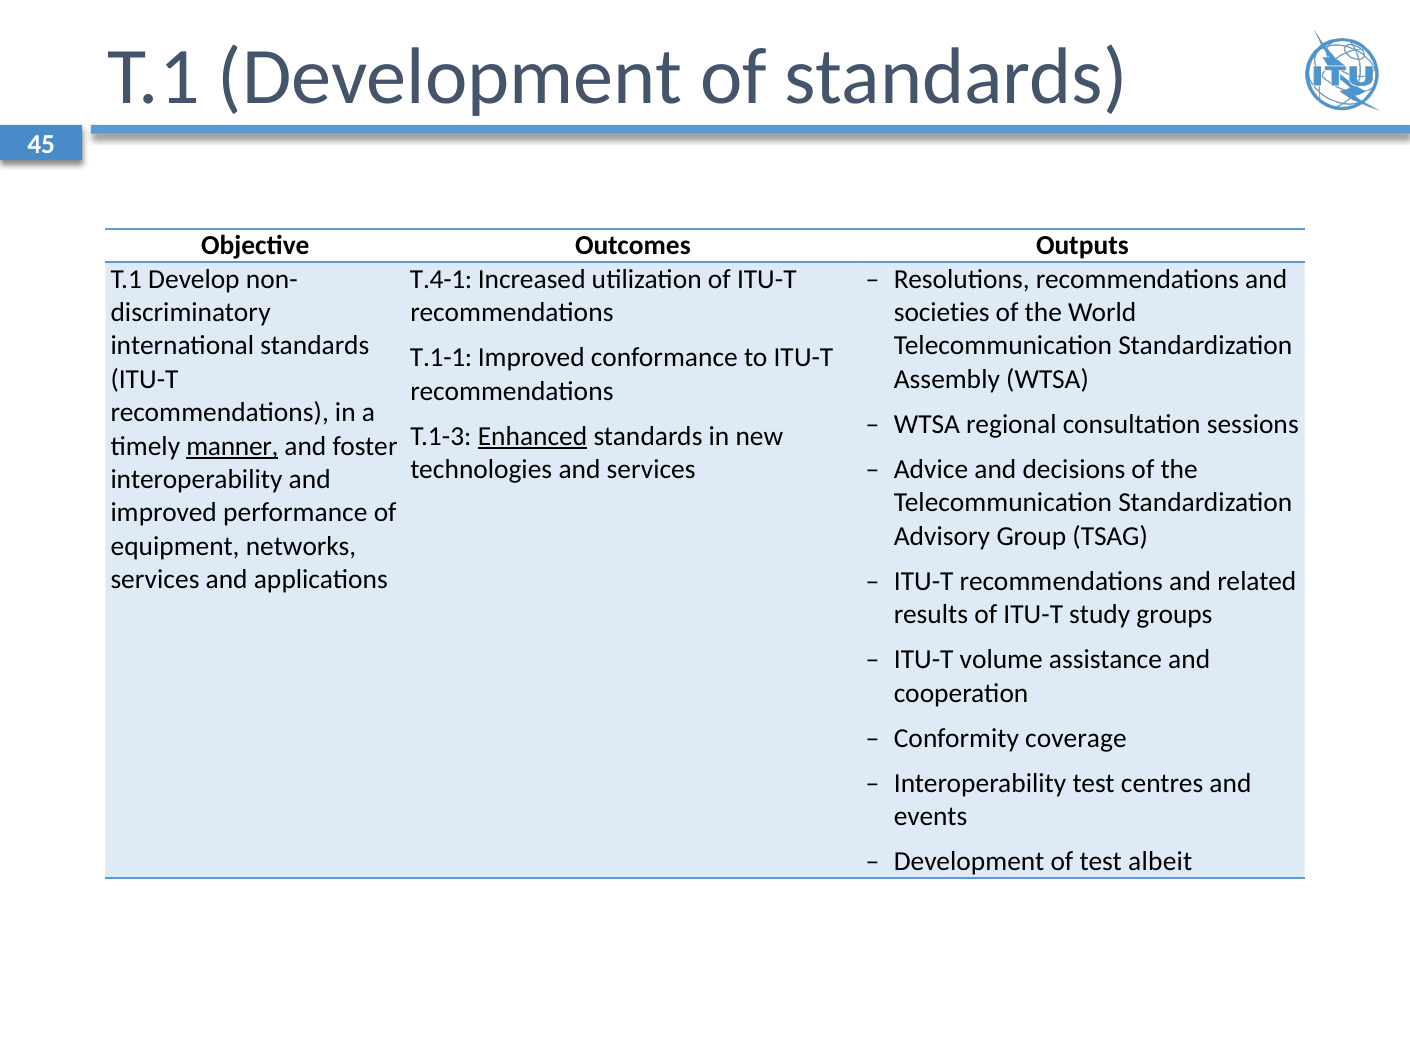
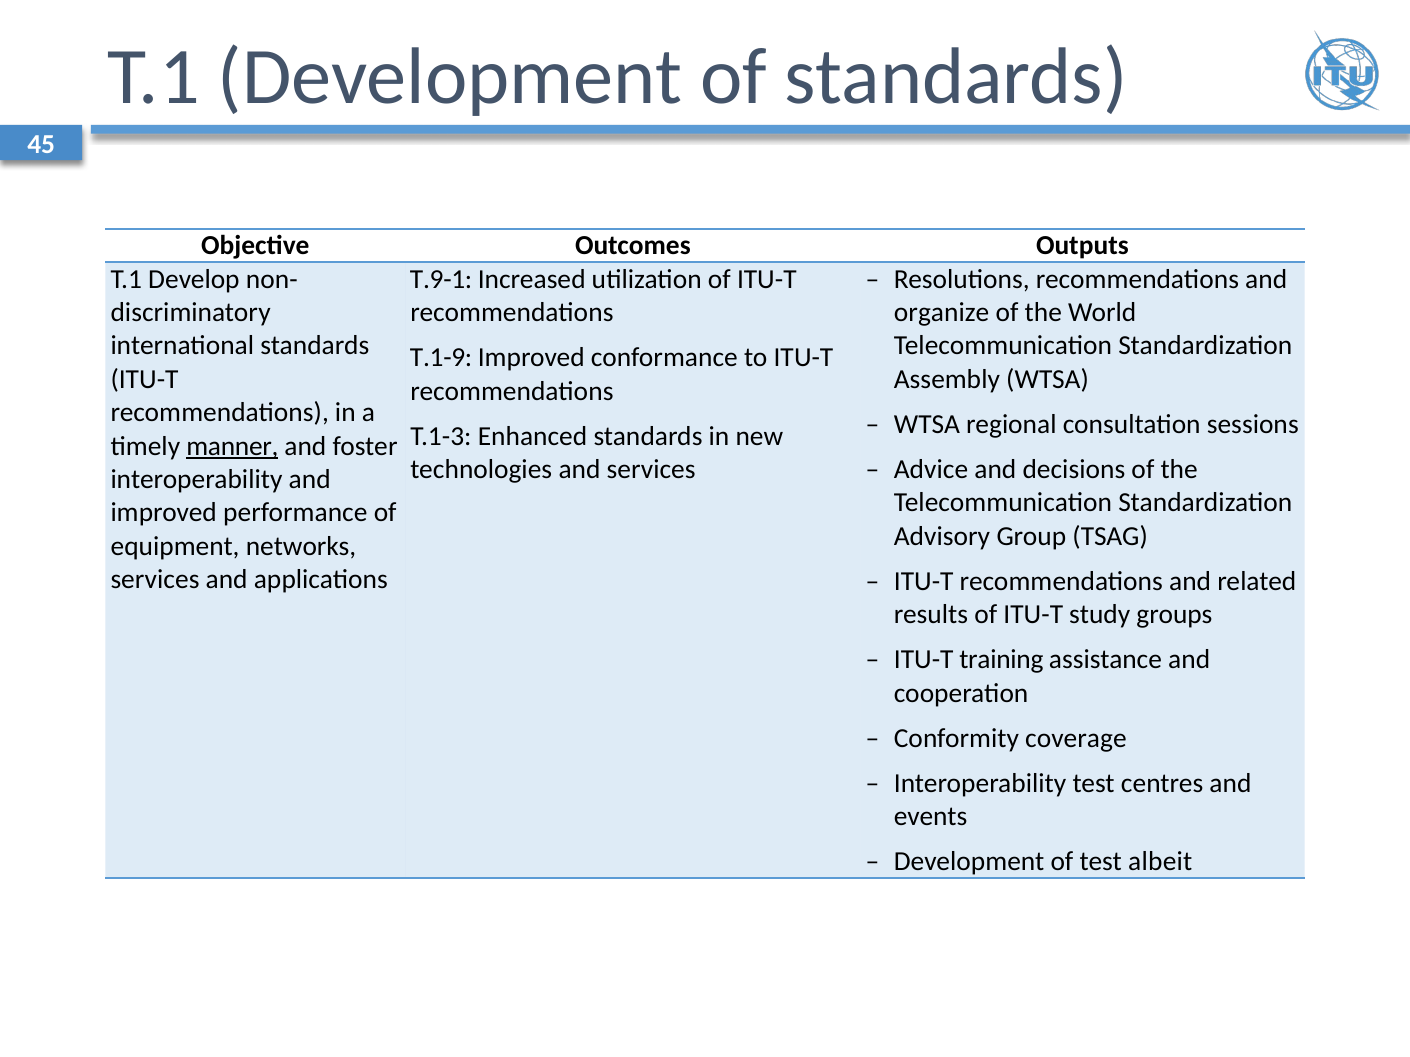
T.4-1: T.4-1 -> T.9-1 (441, 279)
societies: societies -> organize (942, 313)
T.1-1: T.1-1 -> T.1-9 (441, 358)
Enhanced underline: present -> none (533, 436)
volume: volume -> training (1001, 660)
